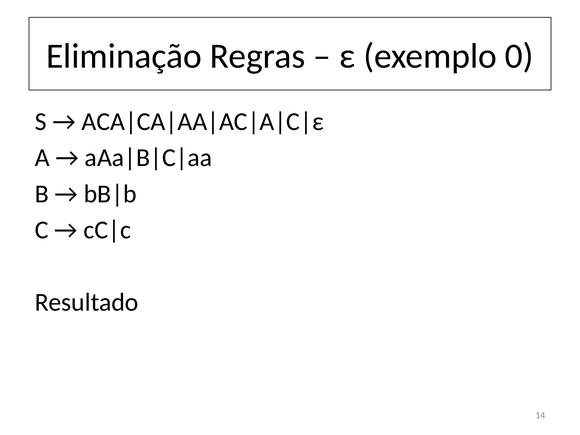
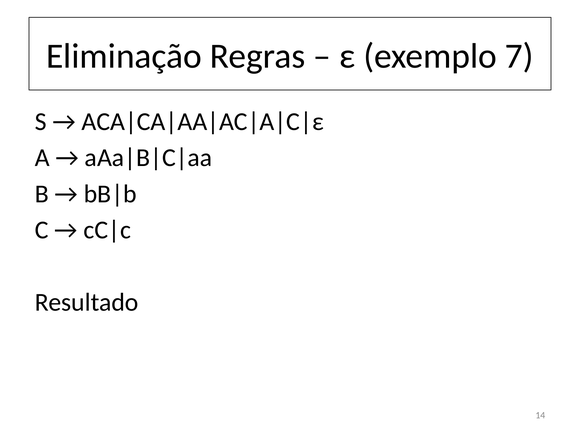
0: 0 -> 7 (519, 56)
